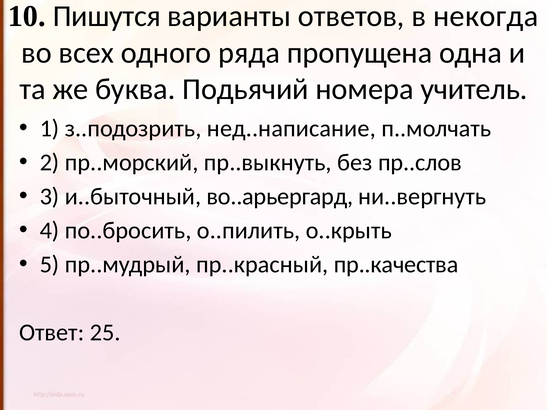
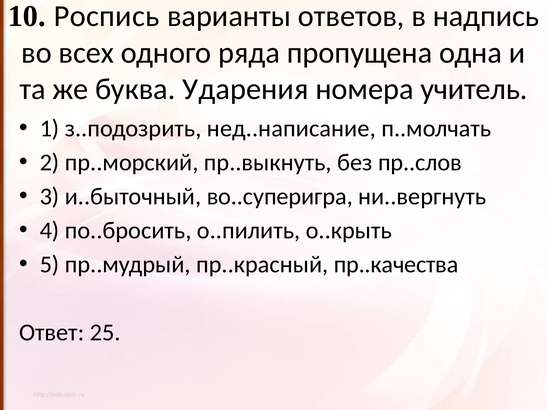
Пишутся: Пишутся -> Роспись (107, 16)
некогда: некогда -> надпись (486, 16)
Подьячий: Подьячий -> Ударения (245, 89)
во..арьергард: во..арьергард -> во..суперигра (280, 197)
